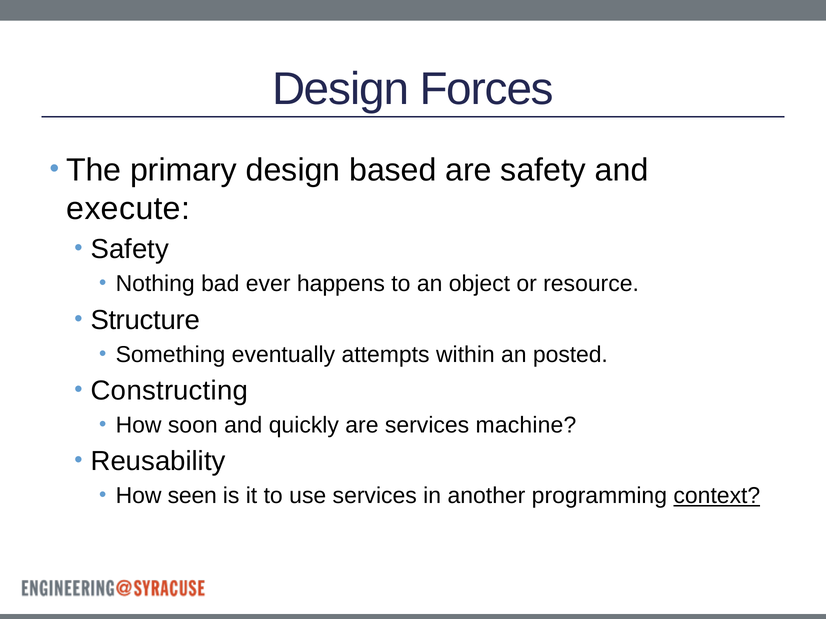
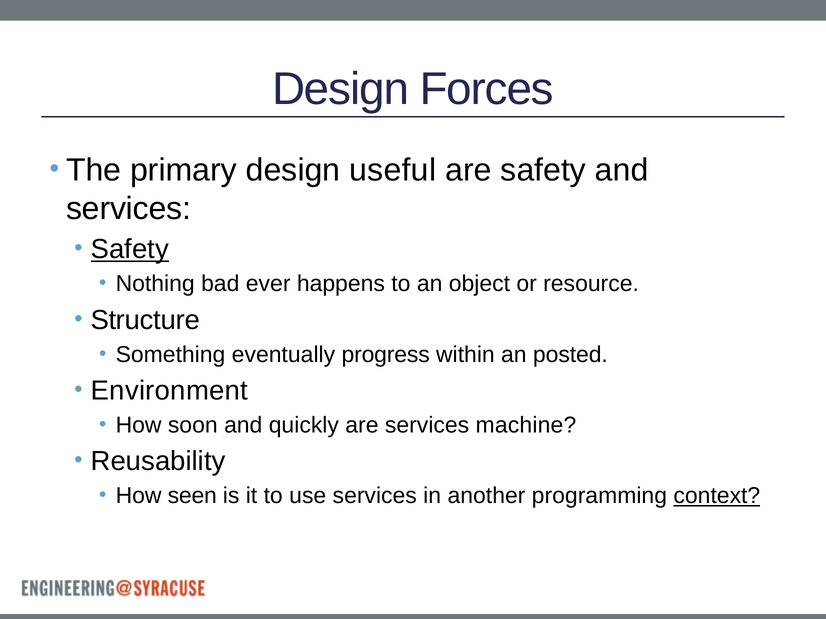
based: based -> useful (393, 170)
execute: execute -> services (128, 209)
Safety underline: none -> present (130, 250)
attempts: attempts -> progress (386, 355)
Constructing: Constructing -> Environment (169, 391)
